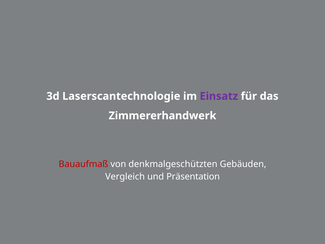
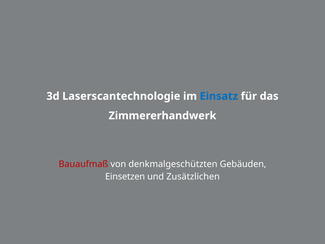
Einsatz colour: purple -> blue (219, 96)
Vergleich: Vergleich -> Einsetzen (125, 177)
Präsentation: Präsentation -> Zusätzlichen (193, 177)
